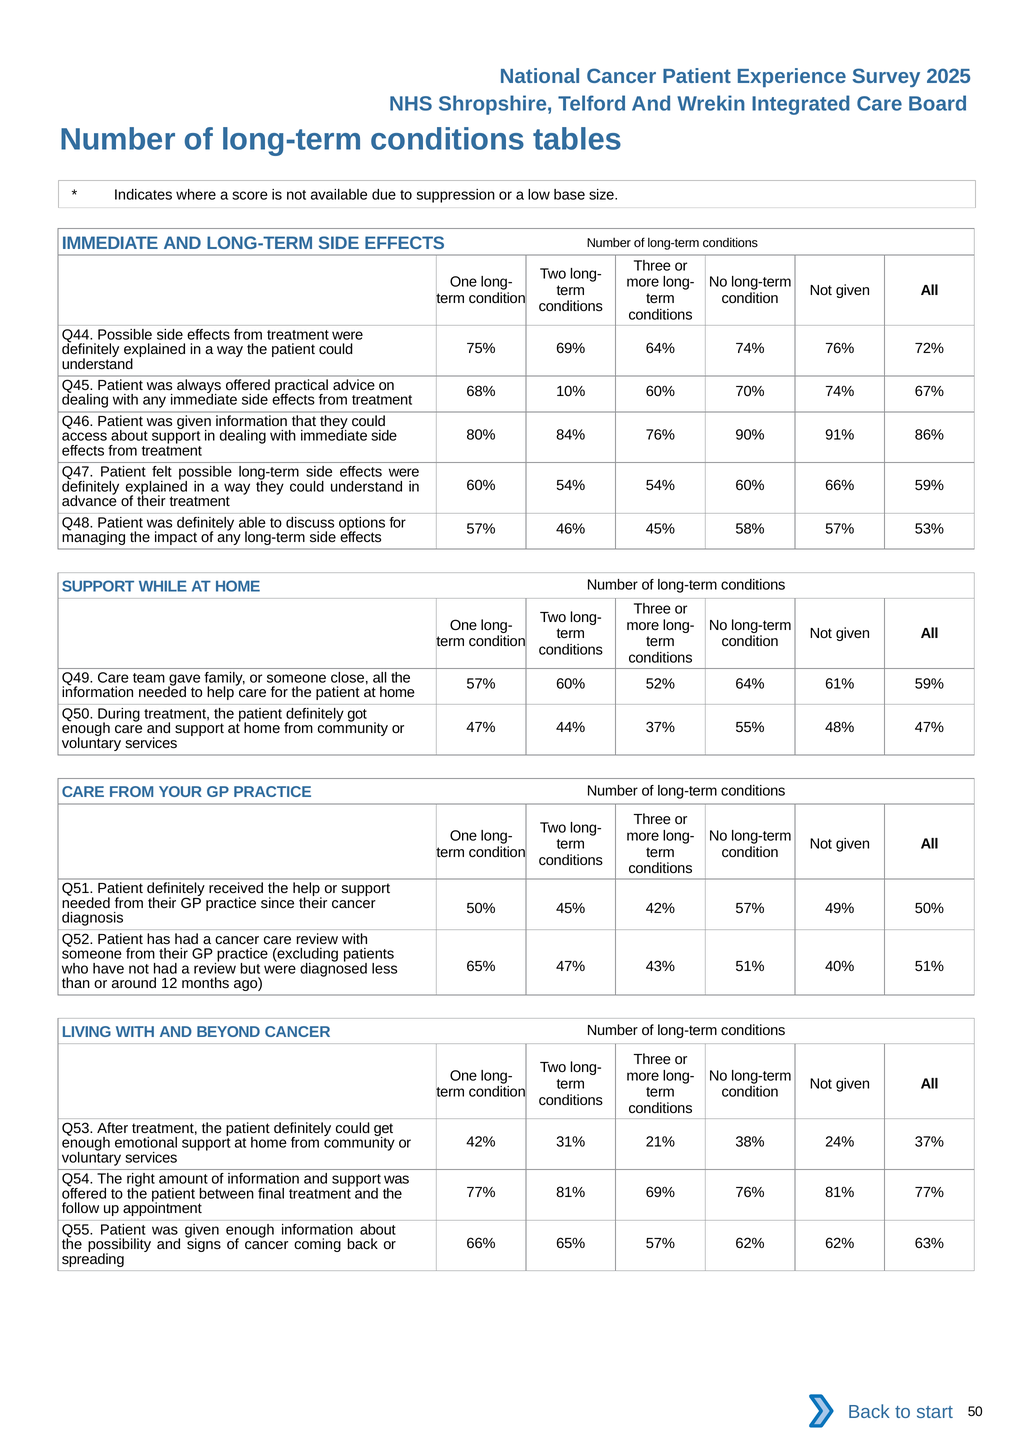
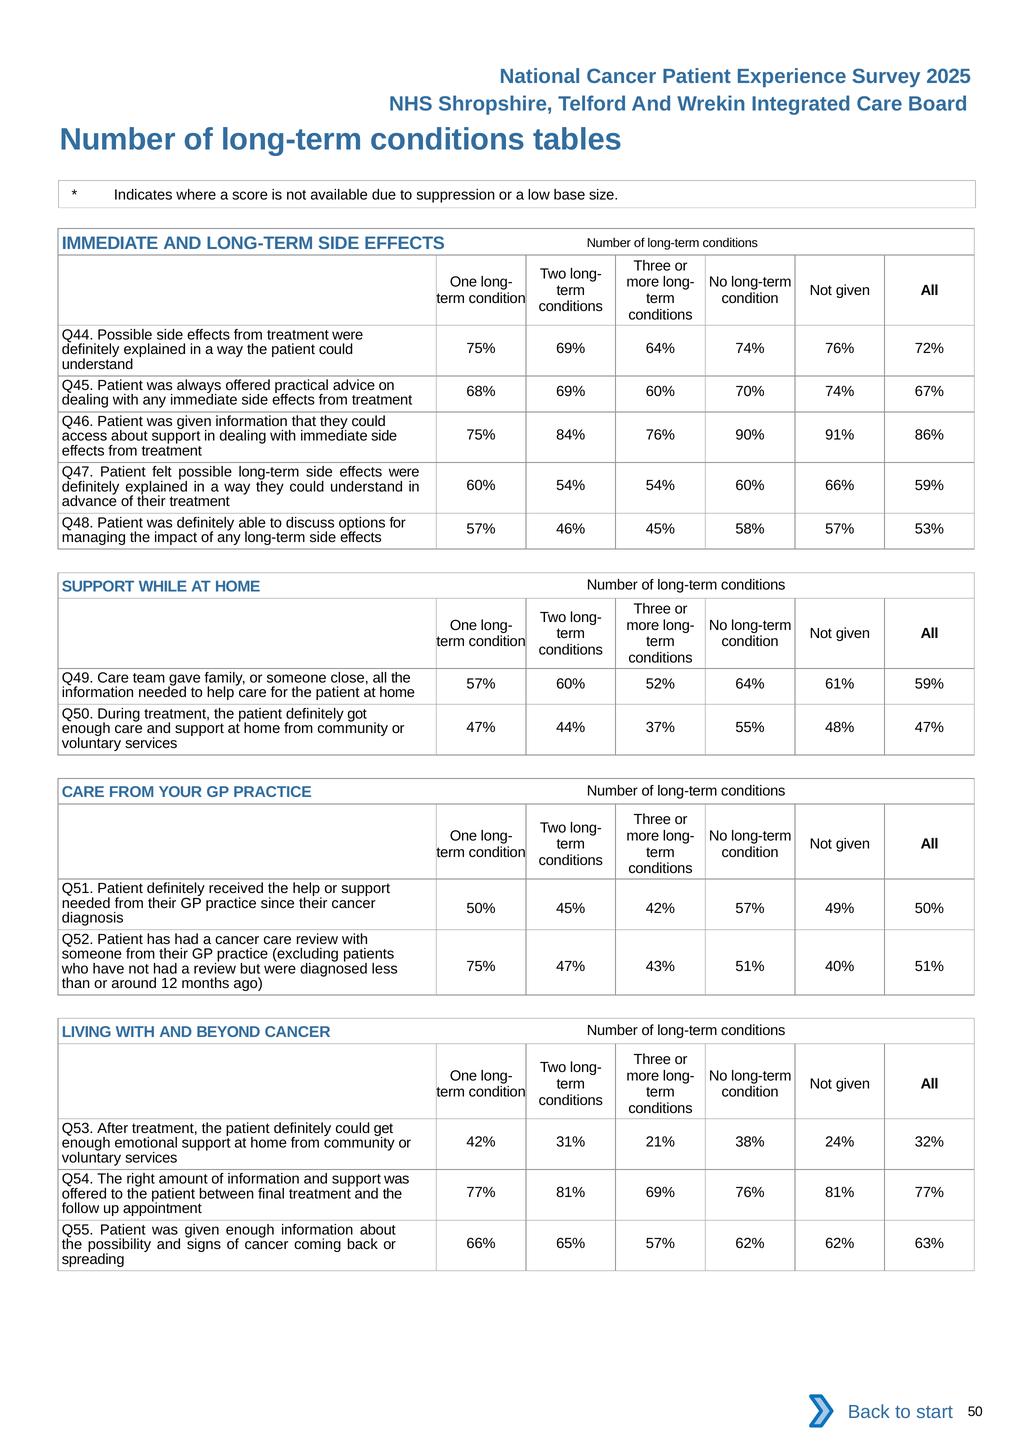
68% 10%: 10% -> 69% (571, 392)
80%: 80% -> 75% (481, 435)
65%: 65% -> 75% (481, 966)
24% 37%: 37% -> 32% (929, 1142)
